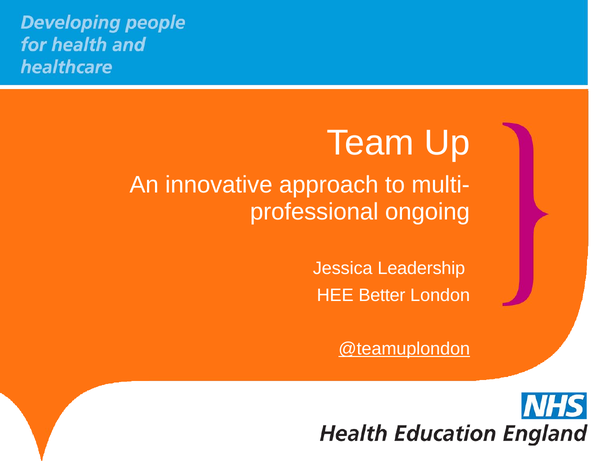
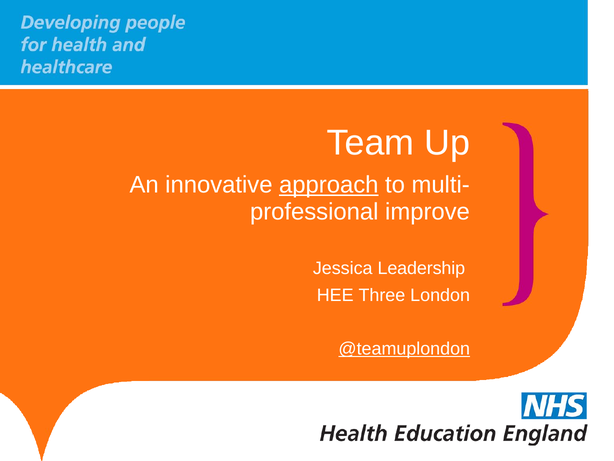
approach underline: none -> present (329, 185)
ongoing: ongoing -> improve (427, 211)
Better: Better -> Three (382, 295)
